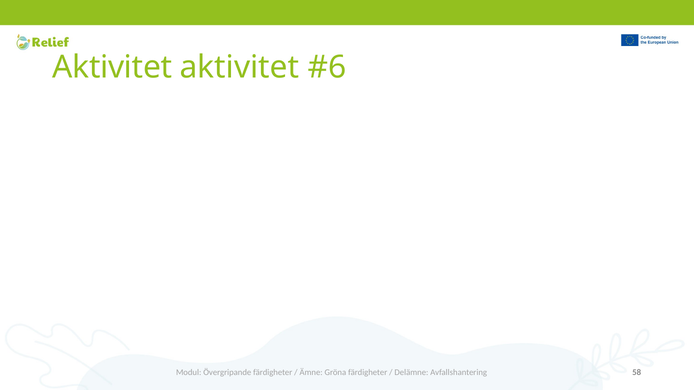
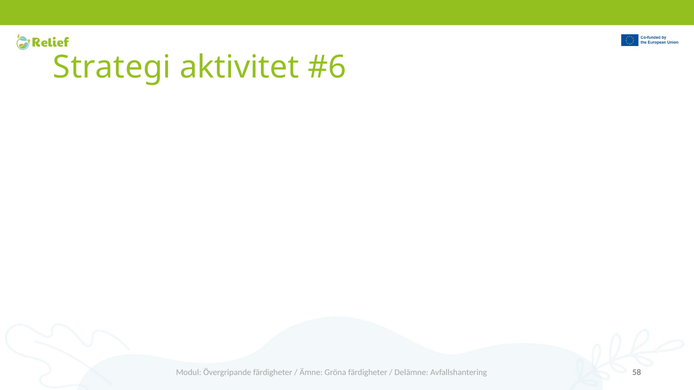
Aktivitet: Aktivitet -> Strategi (112, 67)
